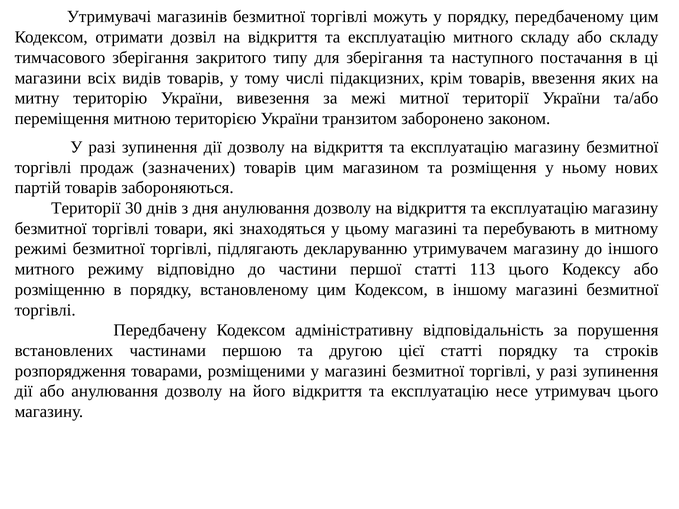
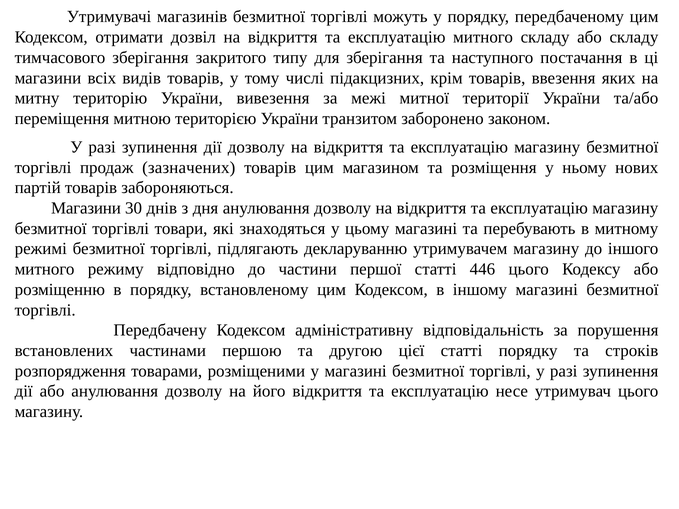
Території: Території -> Магазини (86, 208)
113: 113 -> 446 (482, 269)
